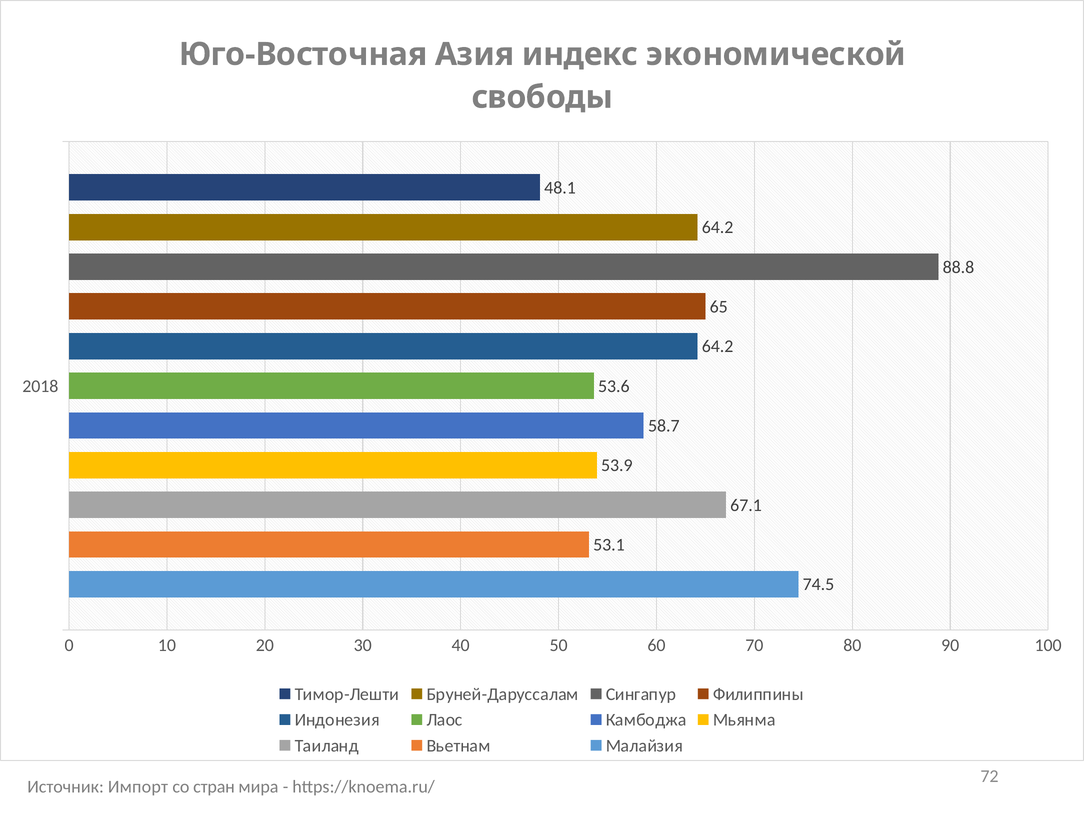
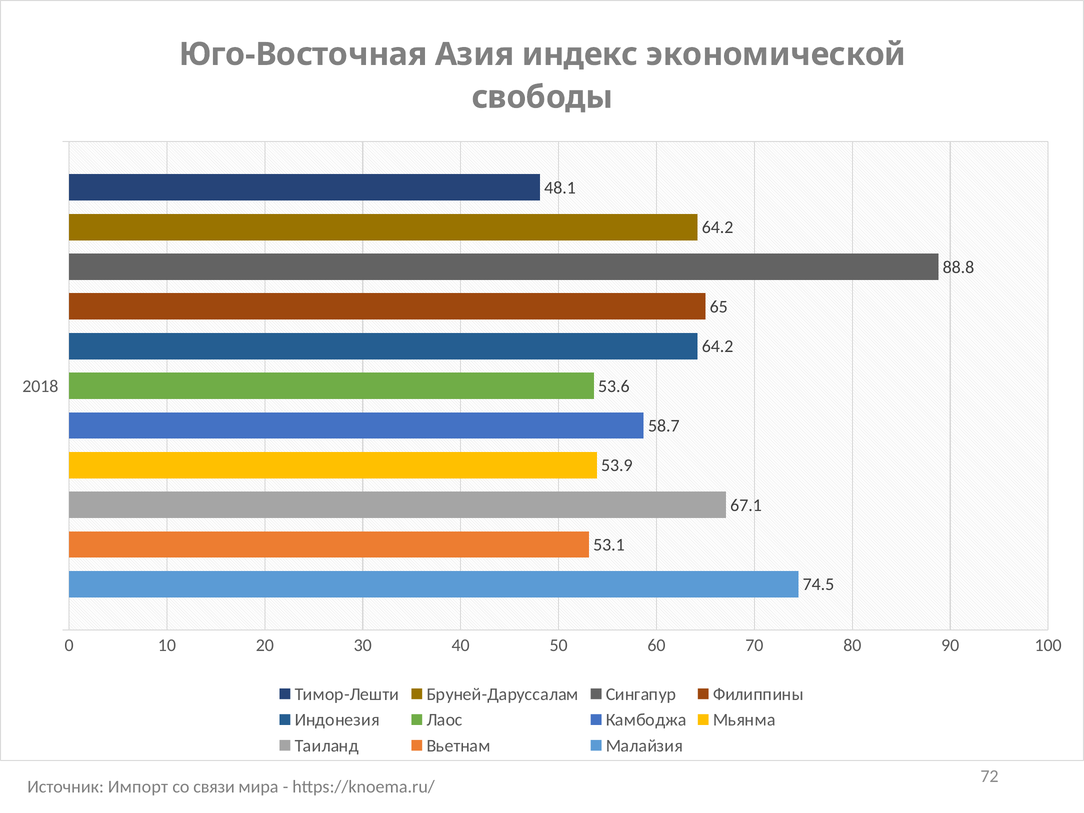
стран: стран -> связи (214, 787)
